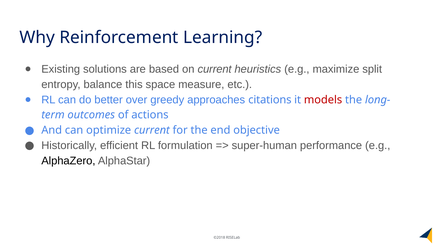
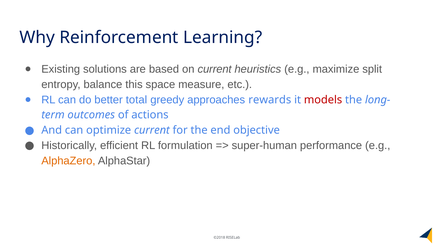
over: over -> total (136, 100)
citations: citations -> rewards (270, 100)
AlphaZero colour: black -> orange (68, 161)
